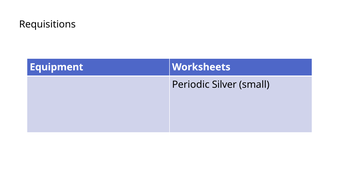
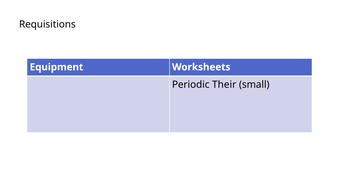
Silver: Silver -> Their (224, 85)
